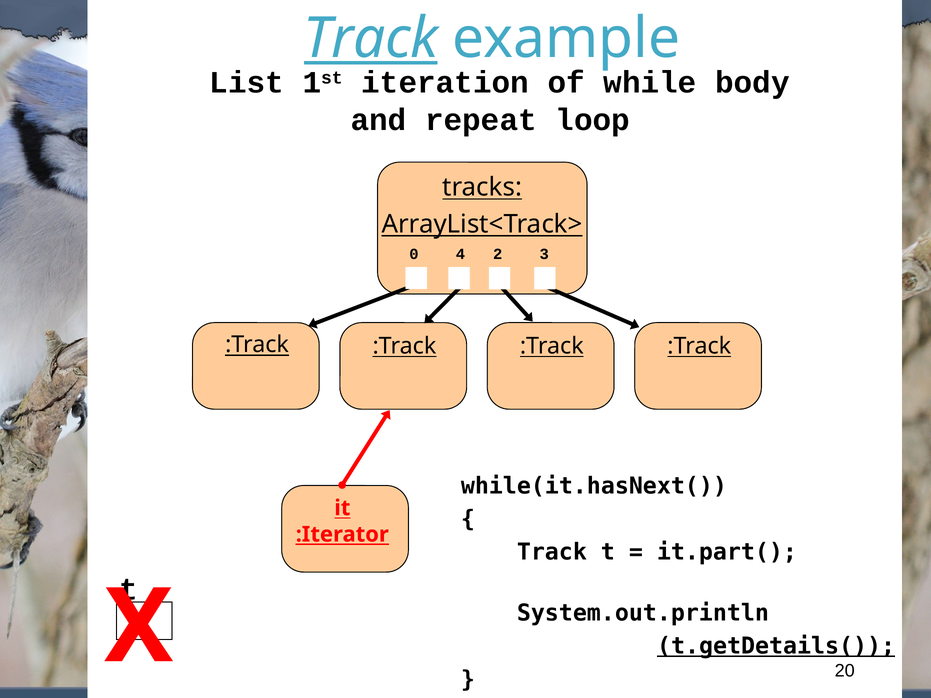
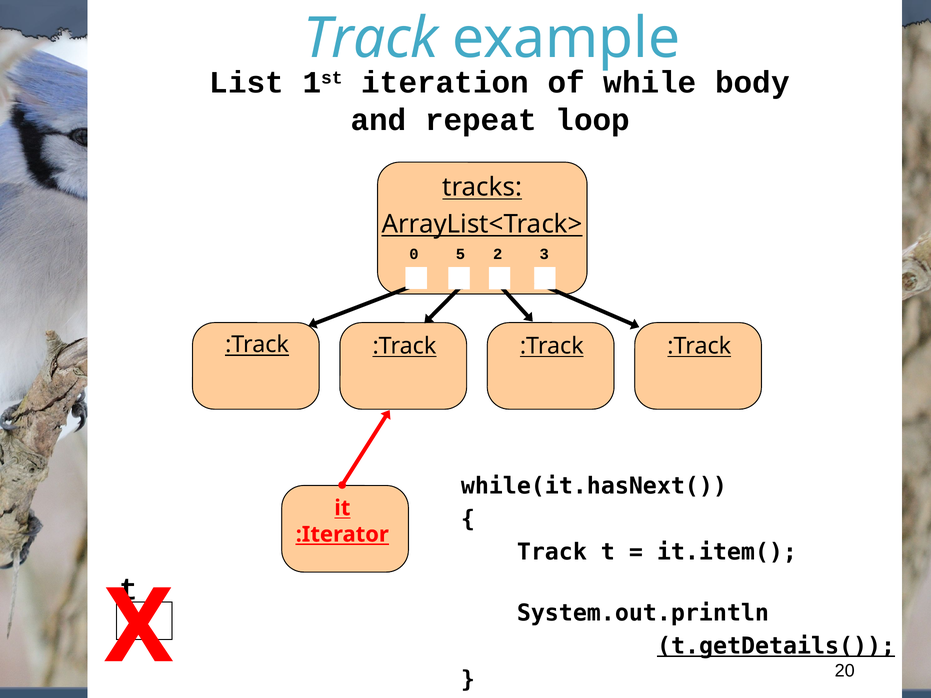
Track underline: present -> none (371, 38)
4: 4 -> 5 (461, 254)
it.part(: it.part( -> it.item( (727, 552)
